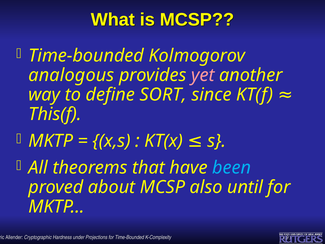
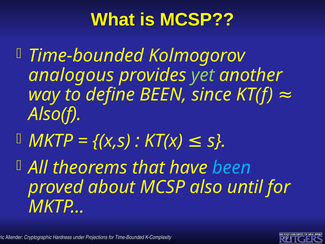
yet colour: pink -> light green (203, 75)
define SORT: SORT -> BEEN (163, 95)
This(f: This(f -> Also(f (55, 114)
